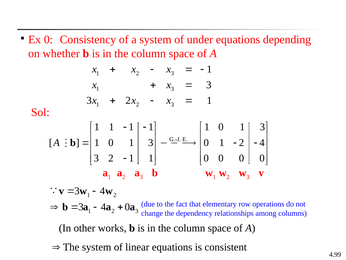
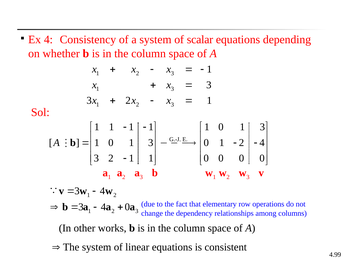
Ex 0: 0 -> 4 (48, 39)
under: under -> scalar (200, 39)
